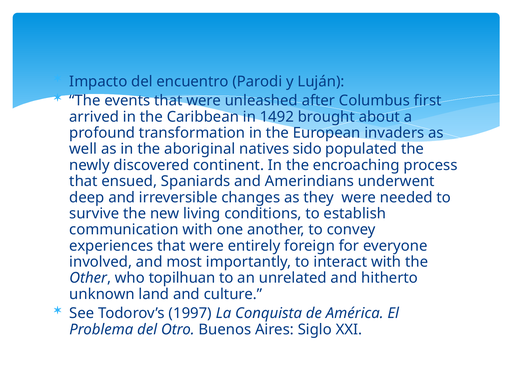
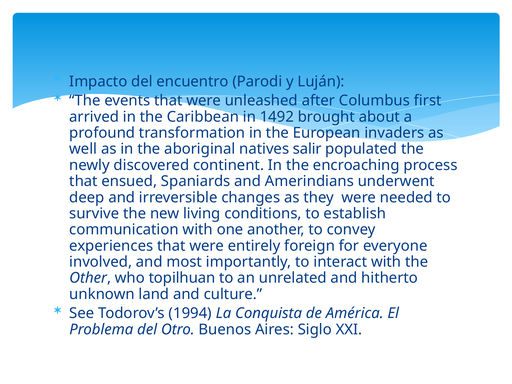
sido: sido -> salir (307, 149)
1997: 1997 -> 1994 (190, 313)
